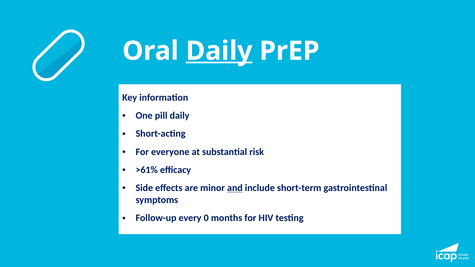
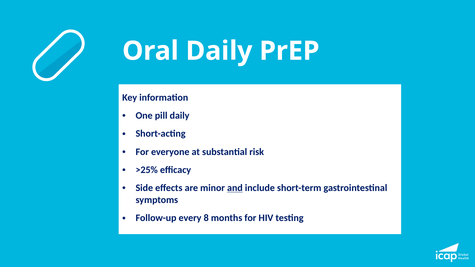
Daily underline: present -> none (219, 51)
>61%: >61% -> >25% (147, 170)
0: 0 -> 8 (206, 218)
